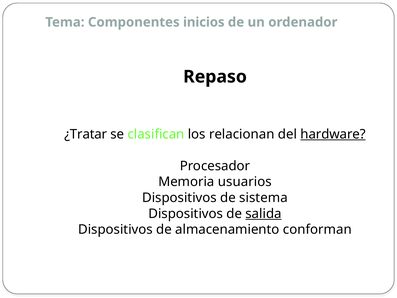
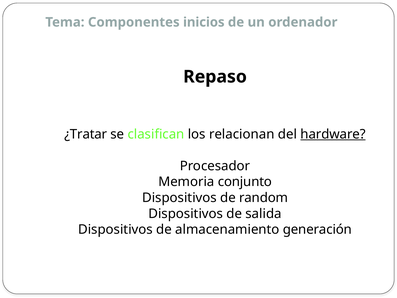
usuarios: usuarios -> conjunto (245, 182)
sistema: sistema -> random (264, 198)
salida underline: present -> none (263, 213)
conforman: conforman -> generación (317, 229)
